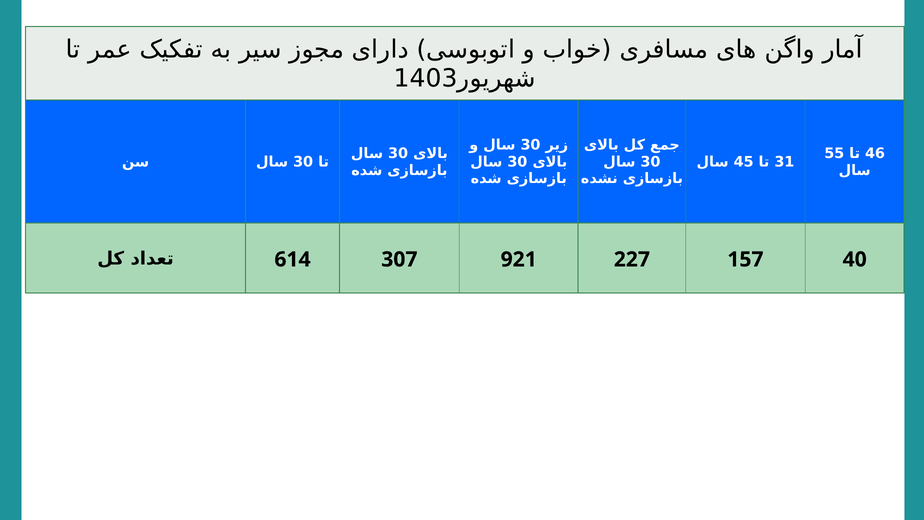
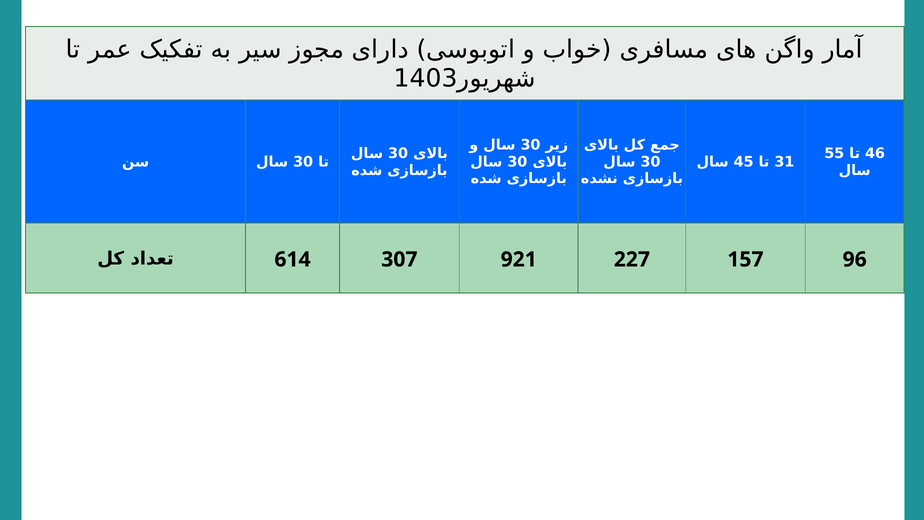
40: 40 -> 96 (855, 259)
